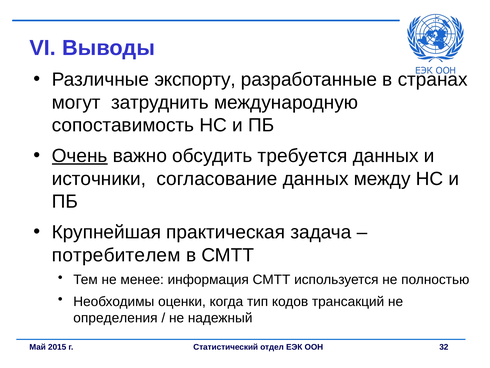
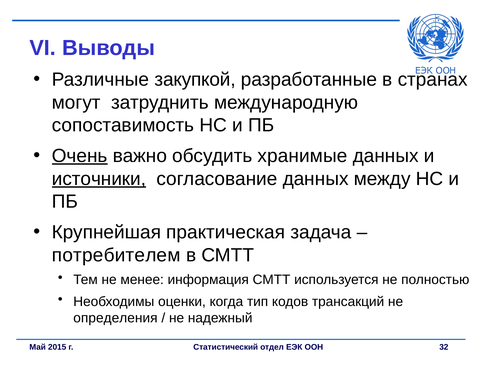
экспорту: экспорту -> закупкой (195, 79)
требуется: требуется -> хранимые (303, 156)
источники underline: none -> present (99, 179)
